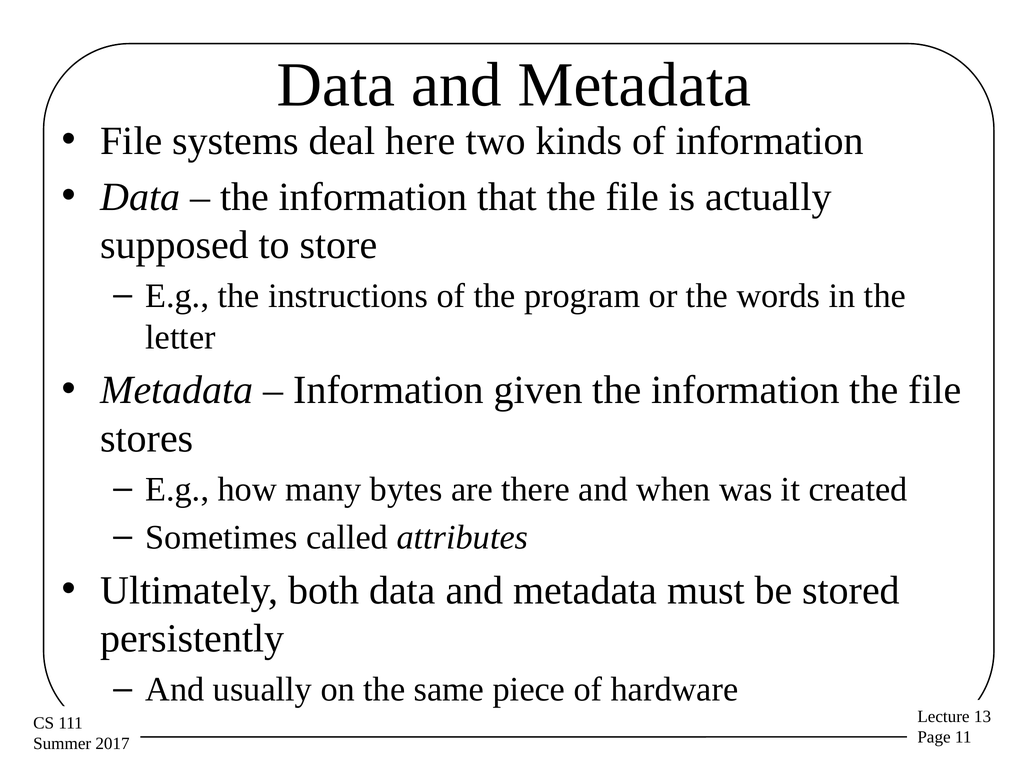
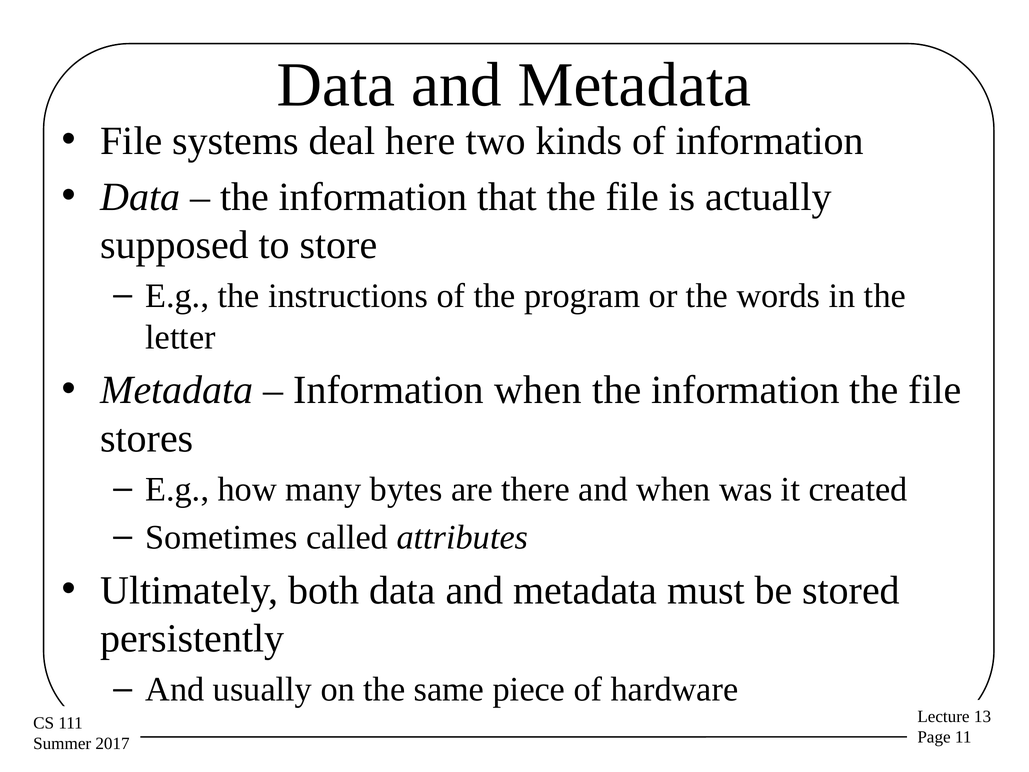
Information given: given -> when (538, 390)
